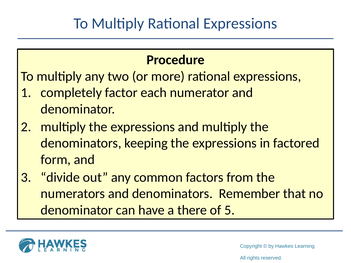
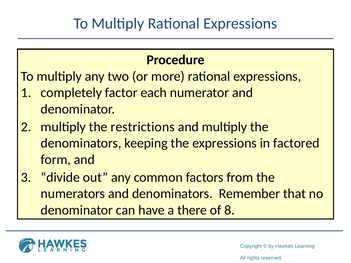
multiply the expressions: expressions -> restrictions (143, 127)
5: 5 -> 8 (230, 210)
